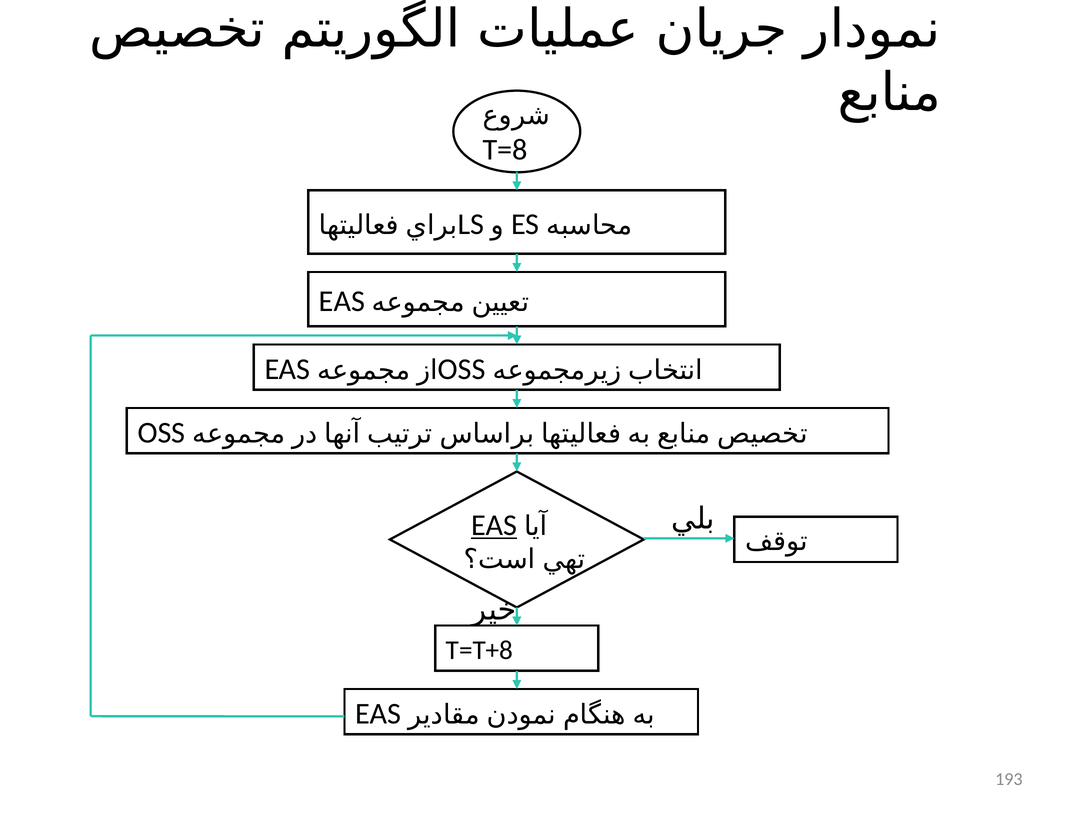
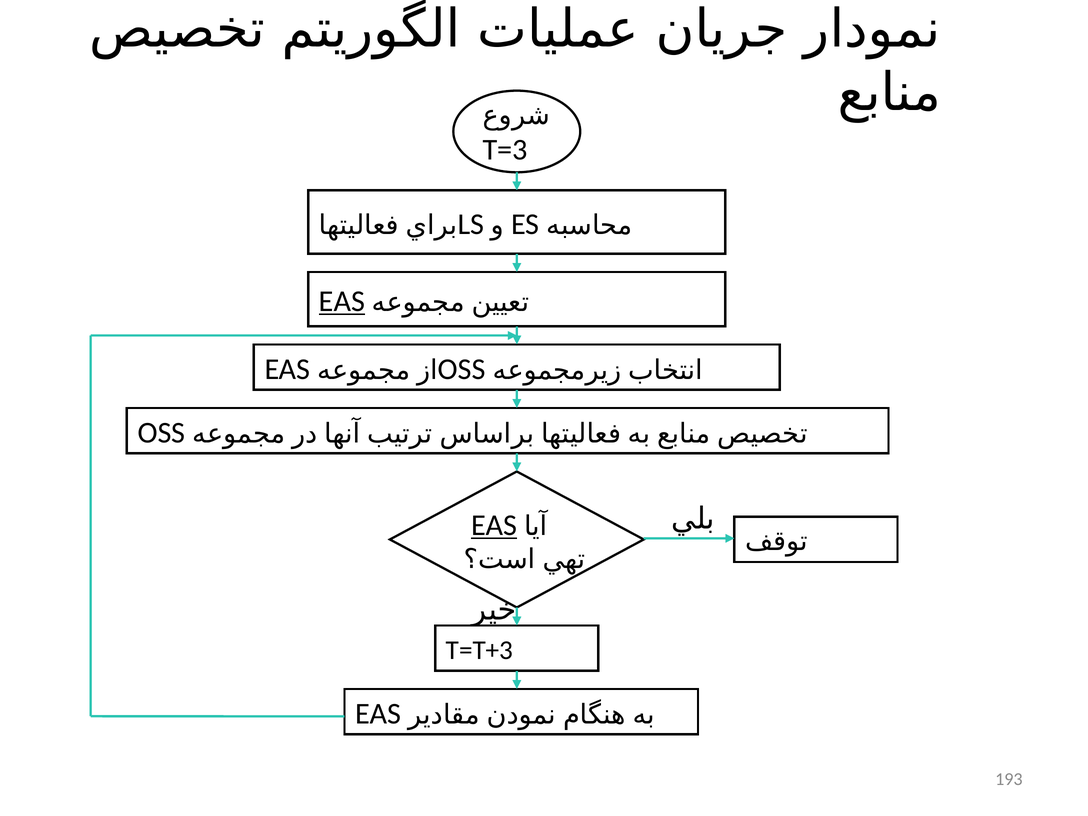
T=8: T=8 -> T=3 (505, 150)
EAS underline: none -> present (342, 301)
T=T+8: T=T+8 -> T=T+3 (480, 650)
